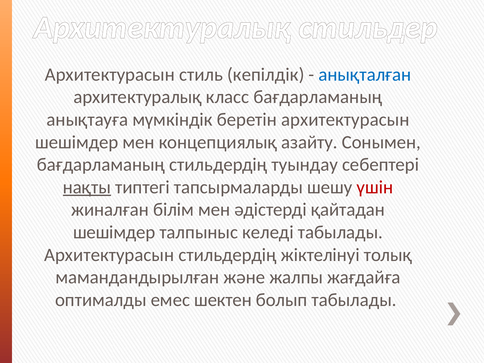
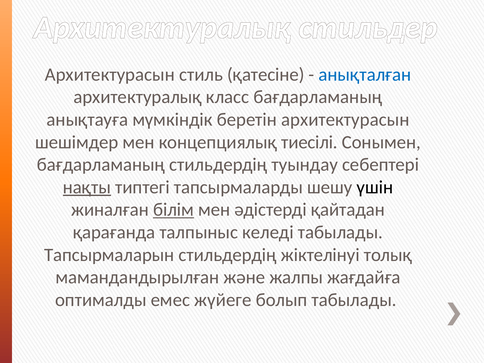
кепілдік: кепілдік -> қатесіне (266, 75)
азайту: азайту -> тиесілі (309, 142)
үшін colour: red -> black (375, 187)
білім underline: none -> present (174, 210)
шешімдер: шешімдер -> қарағанда (114, 232)
Архитектурасын: Архитектурасын -> Тапсырмаларын (109, 255)
шектен: шектен -> жүйеге (223, 300)
